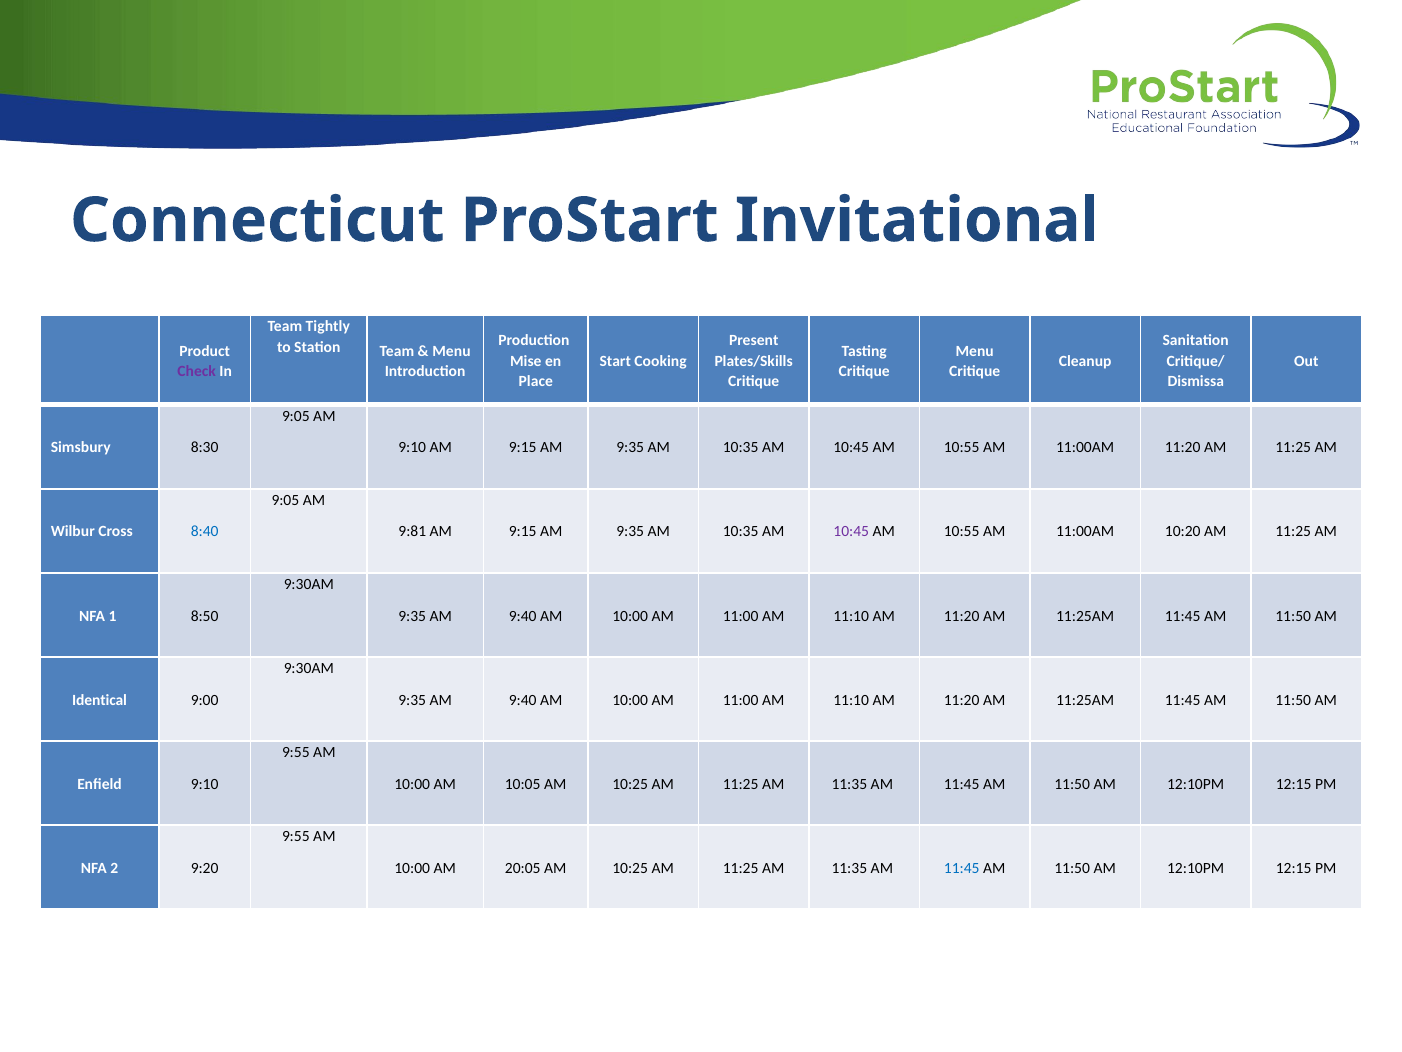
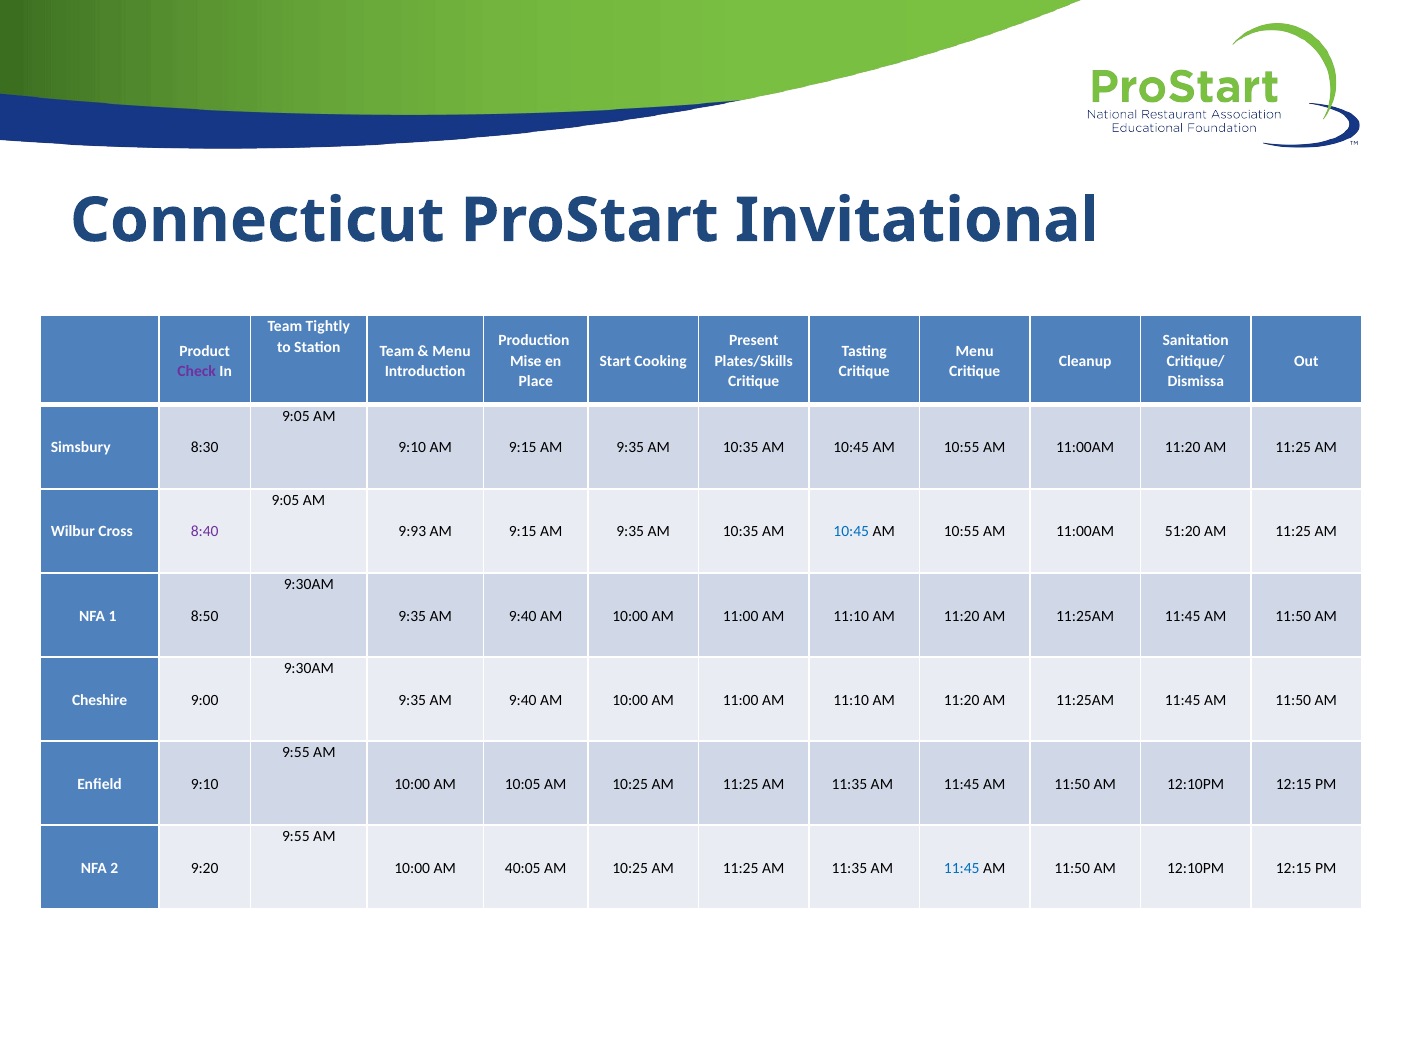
8:40 colour: blue -> purple (205, 532)
9:81: 9:81 -> 9:93 (412, 532)
10:45 colour: purple -> blue (851, 532)
10:20: 10:20 -> 51:20 (1183, 532)
Identical: Identical -> Cheshire (100, 700)
20:05: 20:05 -> 40:05 (523, 868)
